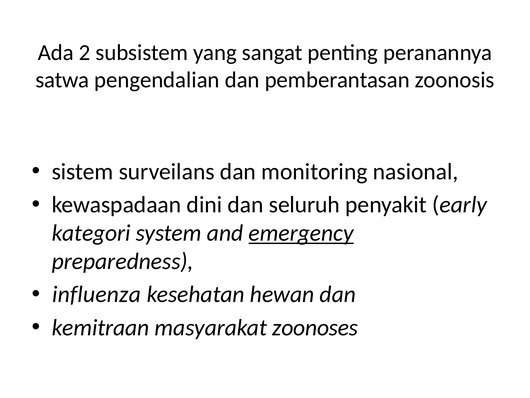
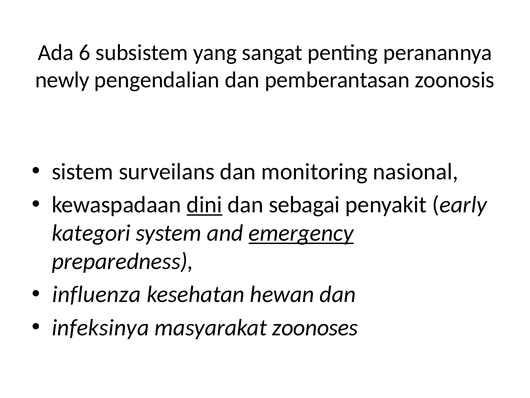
2: 2 -> 6 (85, 53)
satwa: satwa -> newly (62, 80)
dini underline: none -> present (204, 205)
seluruh: seluruh -> sebagai (304, 205)
kemitraan: kemitraan -> infeksinya (100, 327)
